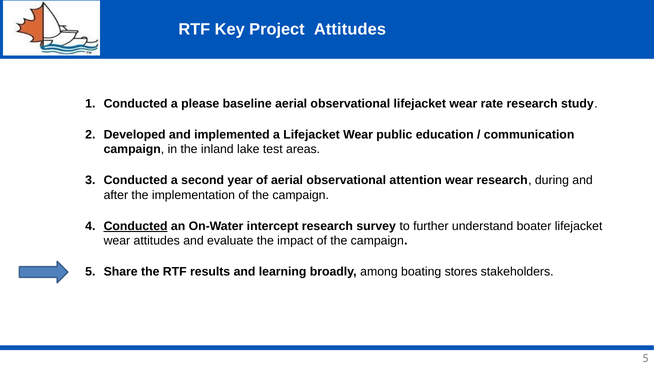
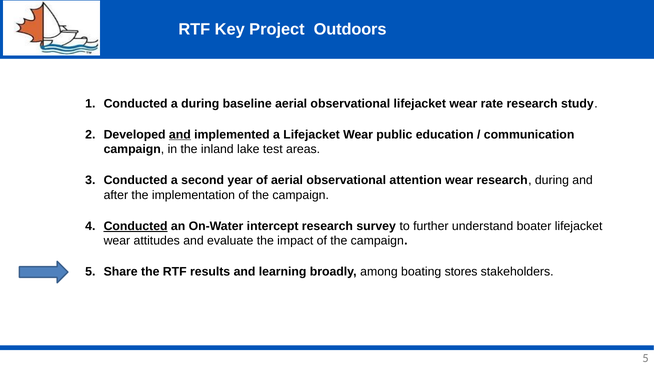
Project Attitudes: Attitudes -> Outdoors (350, 29)
a please: please -> during (200, 103)
and underline: none -> present (180, 134)
